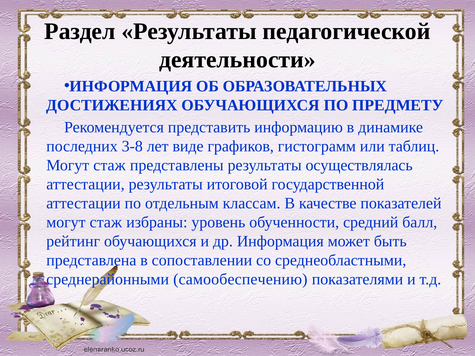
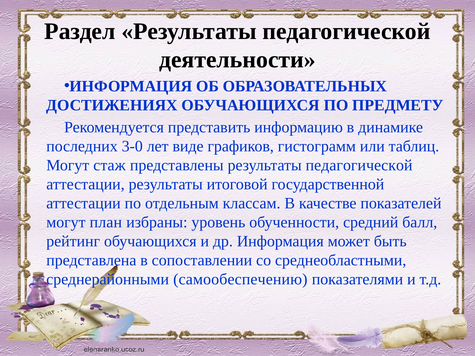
3-8: 3-8 -> 3-0 (132, 147)
представлены результаты осуществлялась: осуществлялась -> педагогической (359, 166)
стаж: стаж -> план (106, 223)
